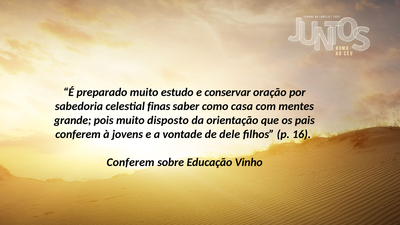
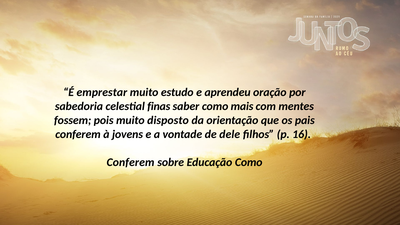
preparado: preparado -> emprestar (102, 92)
conservar: conservar -> aprendeu (228, 92)
casa: casa -> mais (242, 106)
grande: grande -> fossem (73, 120)
Educação Vinho: Vinho -> Como (249, 162)
